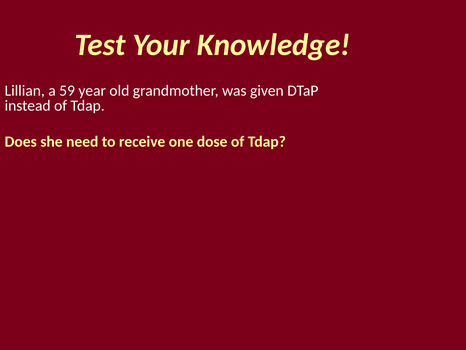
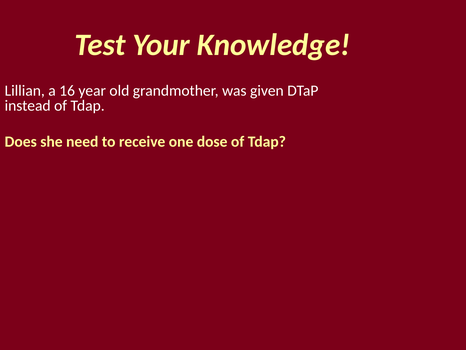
59: 59 -> 16 (67, 91)
